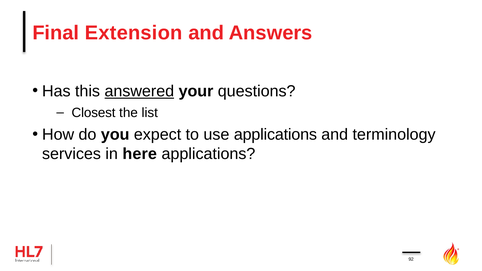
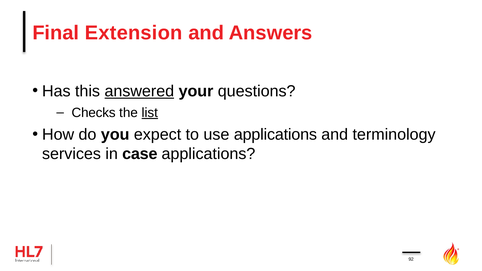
Closest: Closest -> Checks (94, 113)
list underline: none -> present (150, 113)
here: here -> case (140, 154)
